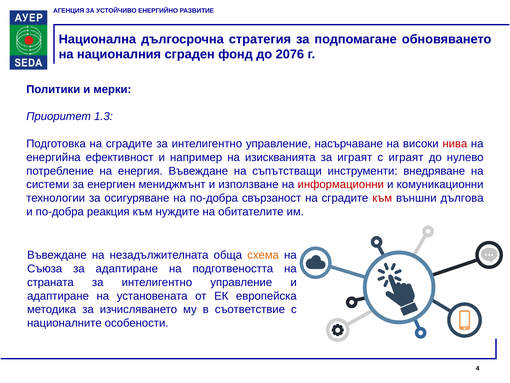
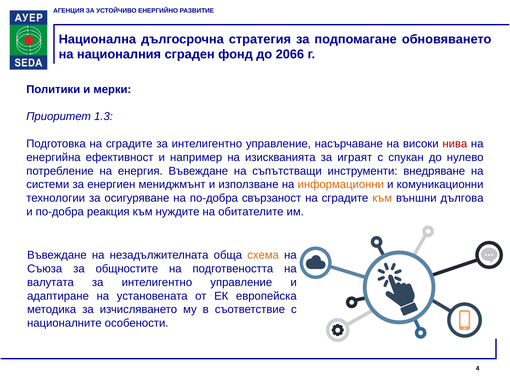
2076: 2076 -> 2066 (290, 54)
с играят: играят -> спукан (406, 157)
информационни colour: red -> orange (341, 184)
към colour: red -> orange (382, 198)
за адаптиране: адаптиране -> общностите (127, 268)
страната: страната -> валутата (50, 282)
